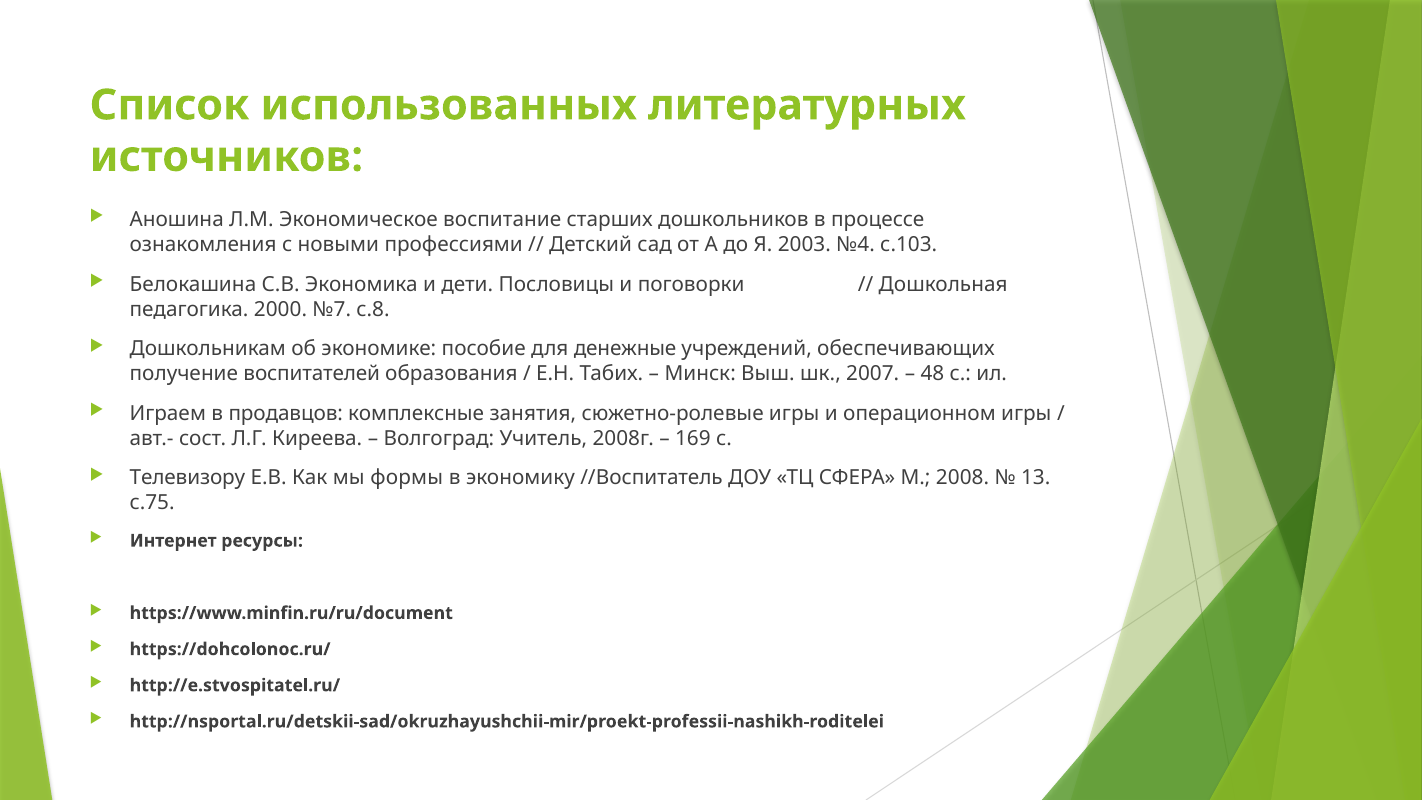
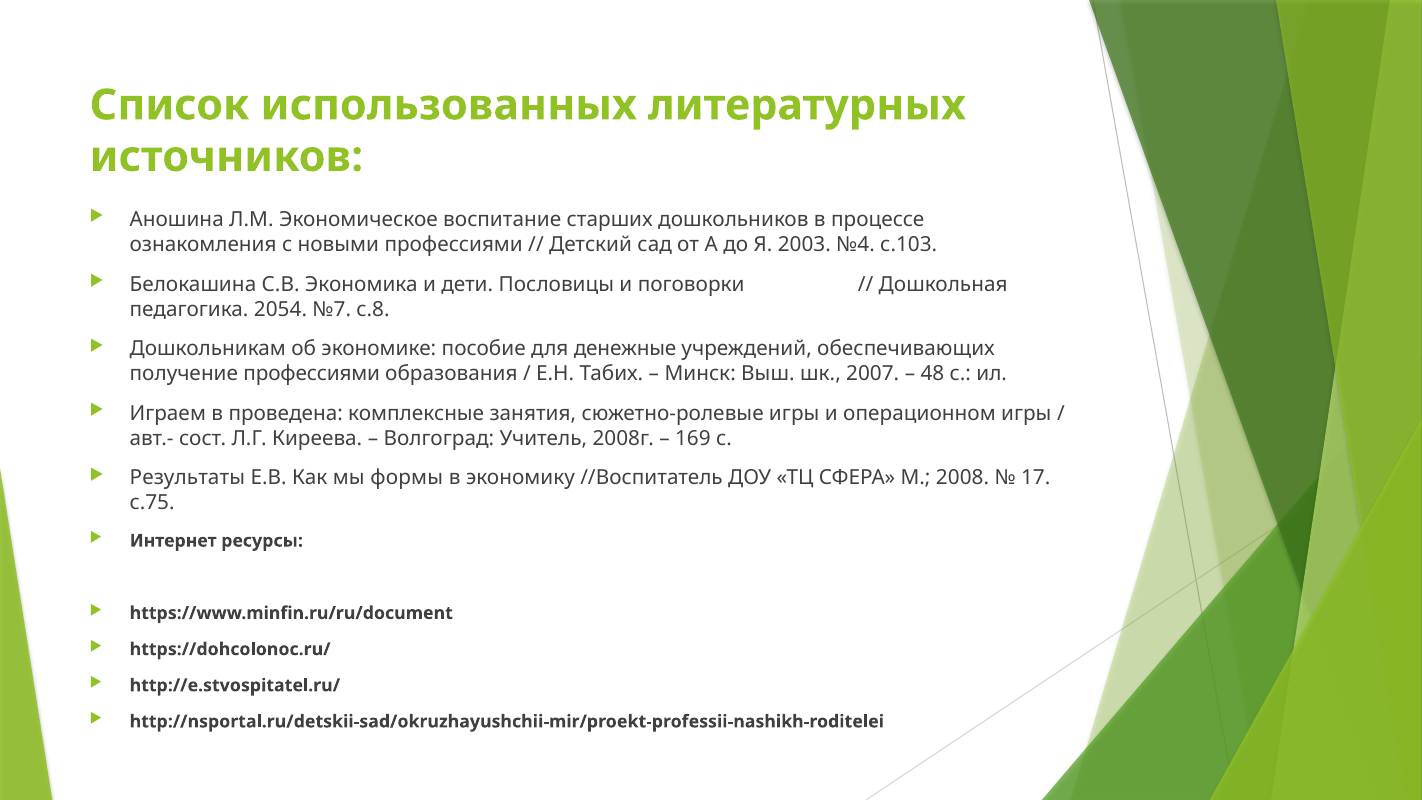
2000: 2000 -> 2054 (281, 309)
получение воспитателей: воспитателей -> профессиями (312, 374)
продавцов: продавцов -> проведена (286, 413)
Телевизору: Телевизору -> Результаты (187, 478)
13: 13 -> 17 (1036, 478)
